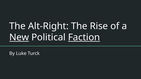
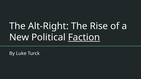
New underline: present -> none (19, 37)
